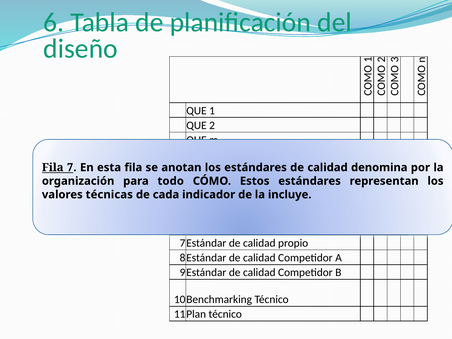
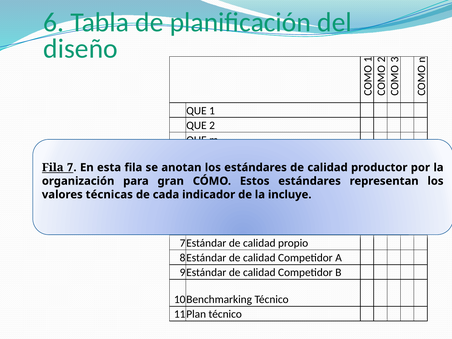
denomina: denomina -> productor (379, 167)
todo: todo -> gran (171, 181)
